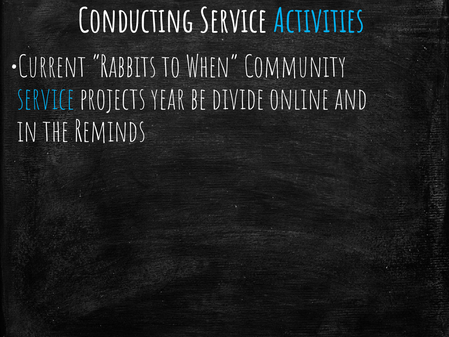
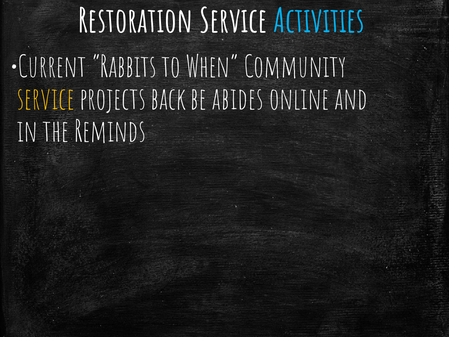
Conducting: Conducting -> Restoration (135, 21)
service colour: light blue -> yellow (46, 100)
year: year -> back (168, 100)
divide: divide -> abides (238, 100)
